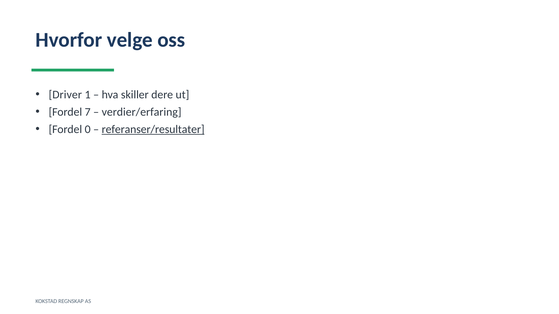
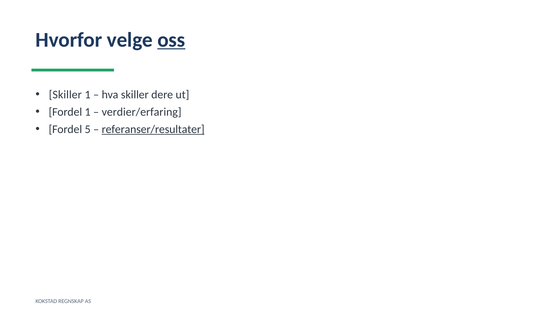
oss underline: none -> present (171, 40)
Driver: Driver -> Skiller (65, 95)
Fordel 7: 7 -> 1 (88, 112)
0: 0 -> 5 (88, 130)
